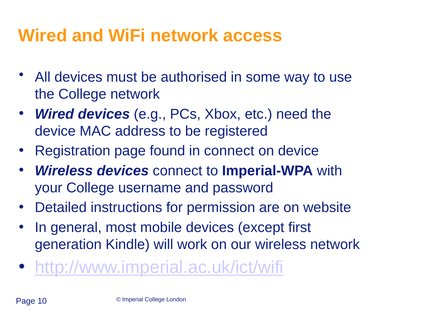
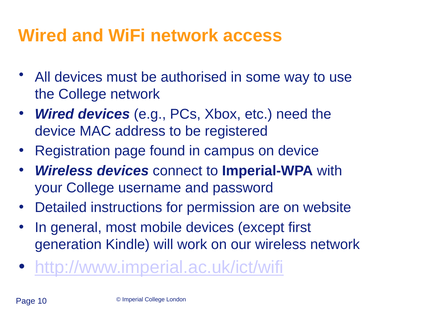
in connect: connect -> campus (229, 151)
